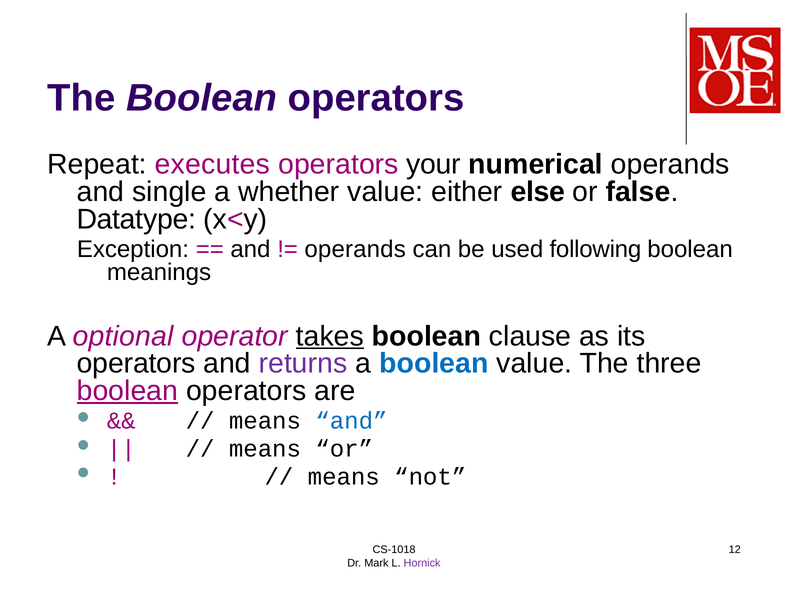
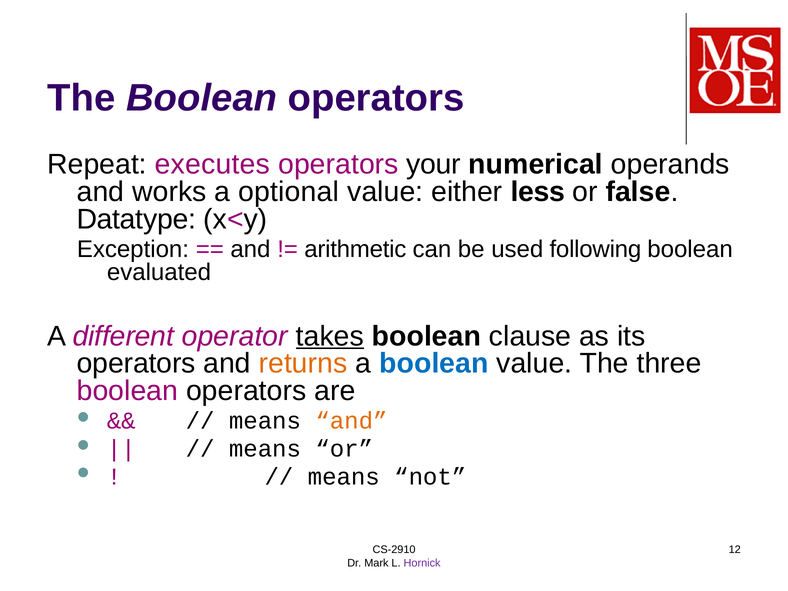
single: single -> works (169, 192)
whether: whether -> optional (289, 192)
else: else -> less (538, 192)
operands: operands -> arithmetic (355, 249)
meanings: meanings -> evaluated (159, 272)
optional: optional -> different (123, 336)
returns colour: purple -> orange (303, 363)
boolean underline: present -> none (127, 391)
and colour: blue -> orange (351, 421)
CS-1018: CS-1018 -> CS-2910 (394, 550)
